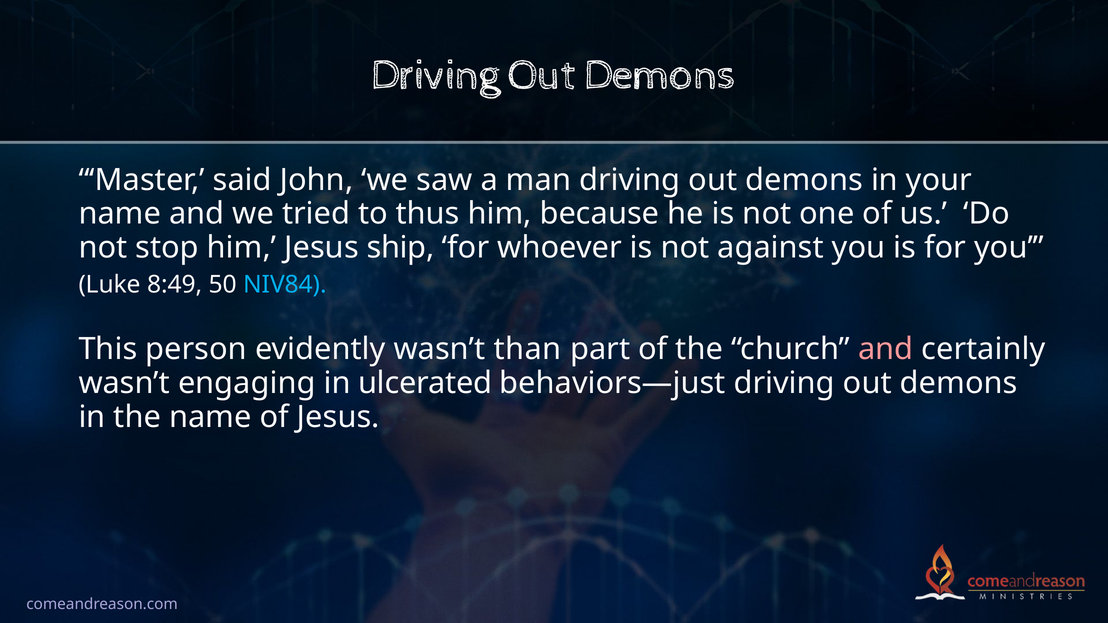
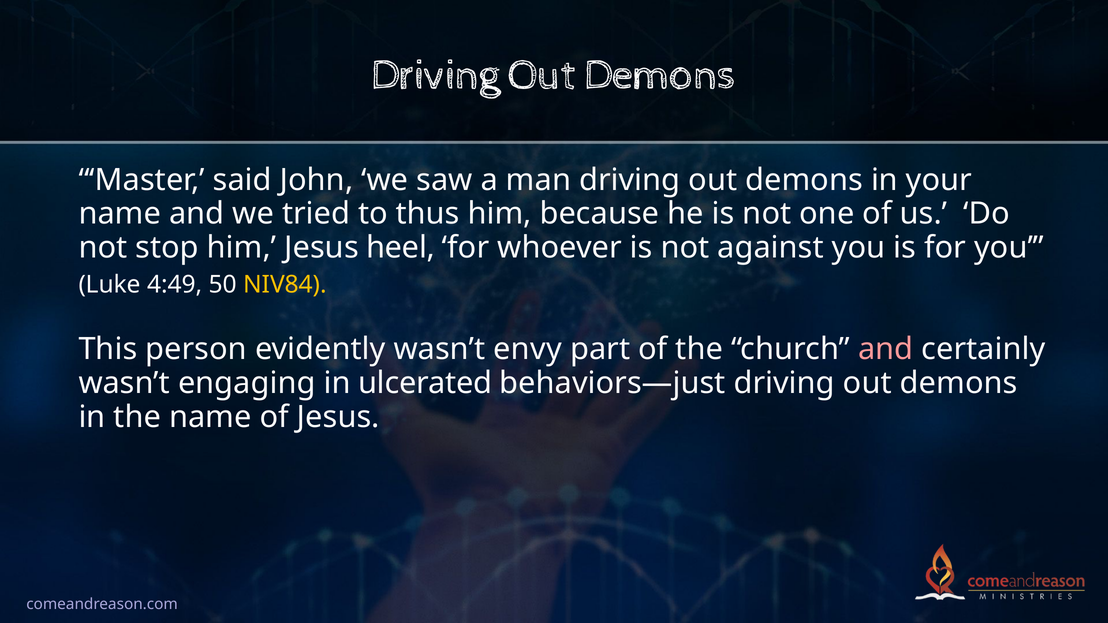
ship: ship -> heel (401, 248)
8:49: 8:49 -> 4:49 (175, 285)
NIV84 colour: light blue -> yellow (285, 285)
than: than -> envy (528, 349)
